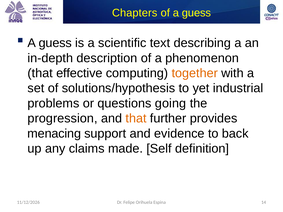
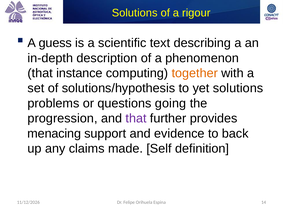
Chapters: Chapters -> Solutions (135, 13)
of a guess: guess -> rigour (196, 13)
effective: effective -> instance (79, 73)
yet industrial: industrial -> solutions (238, 88)
that colour: orange -> purple (136, 119)
